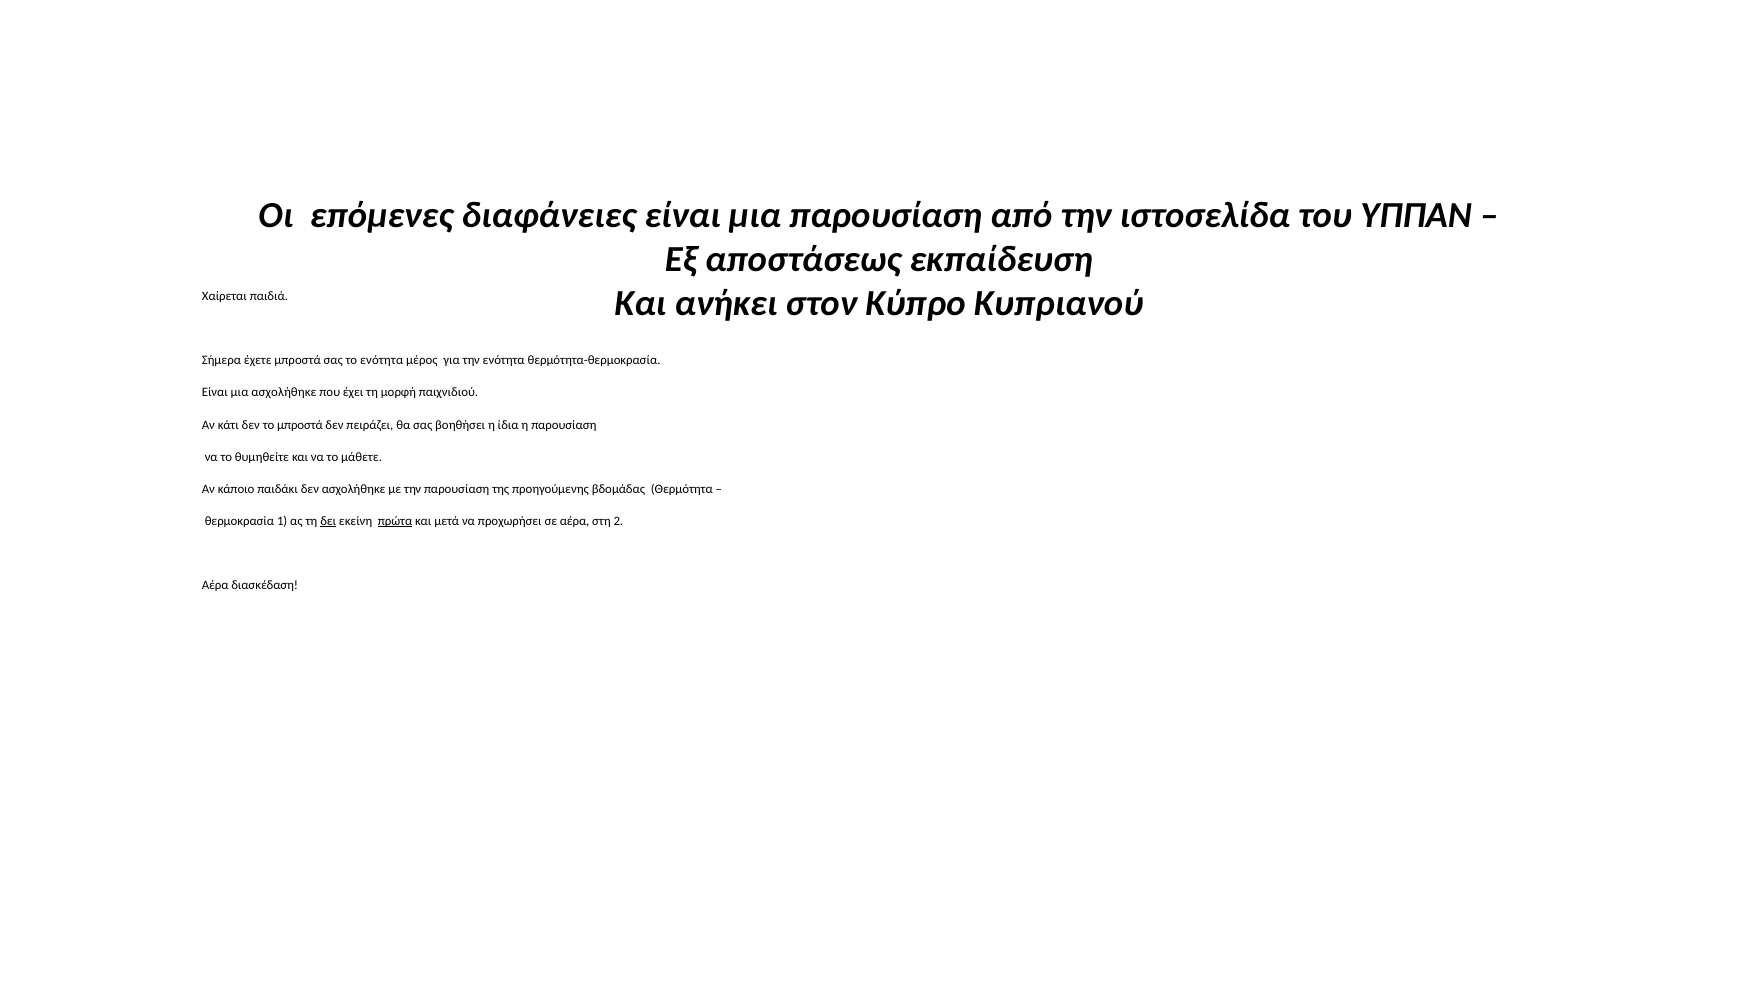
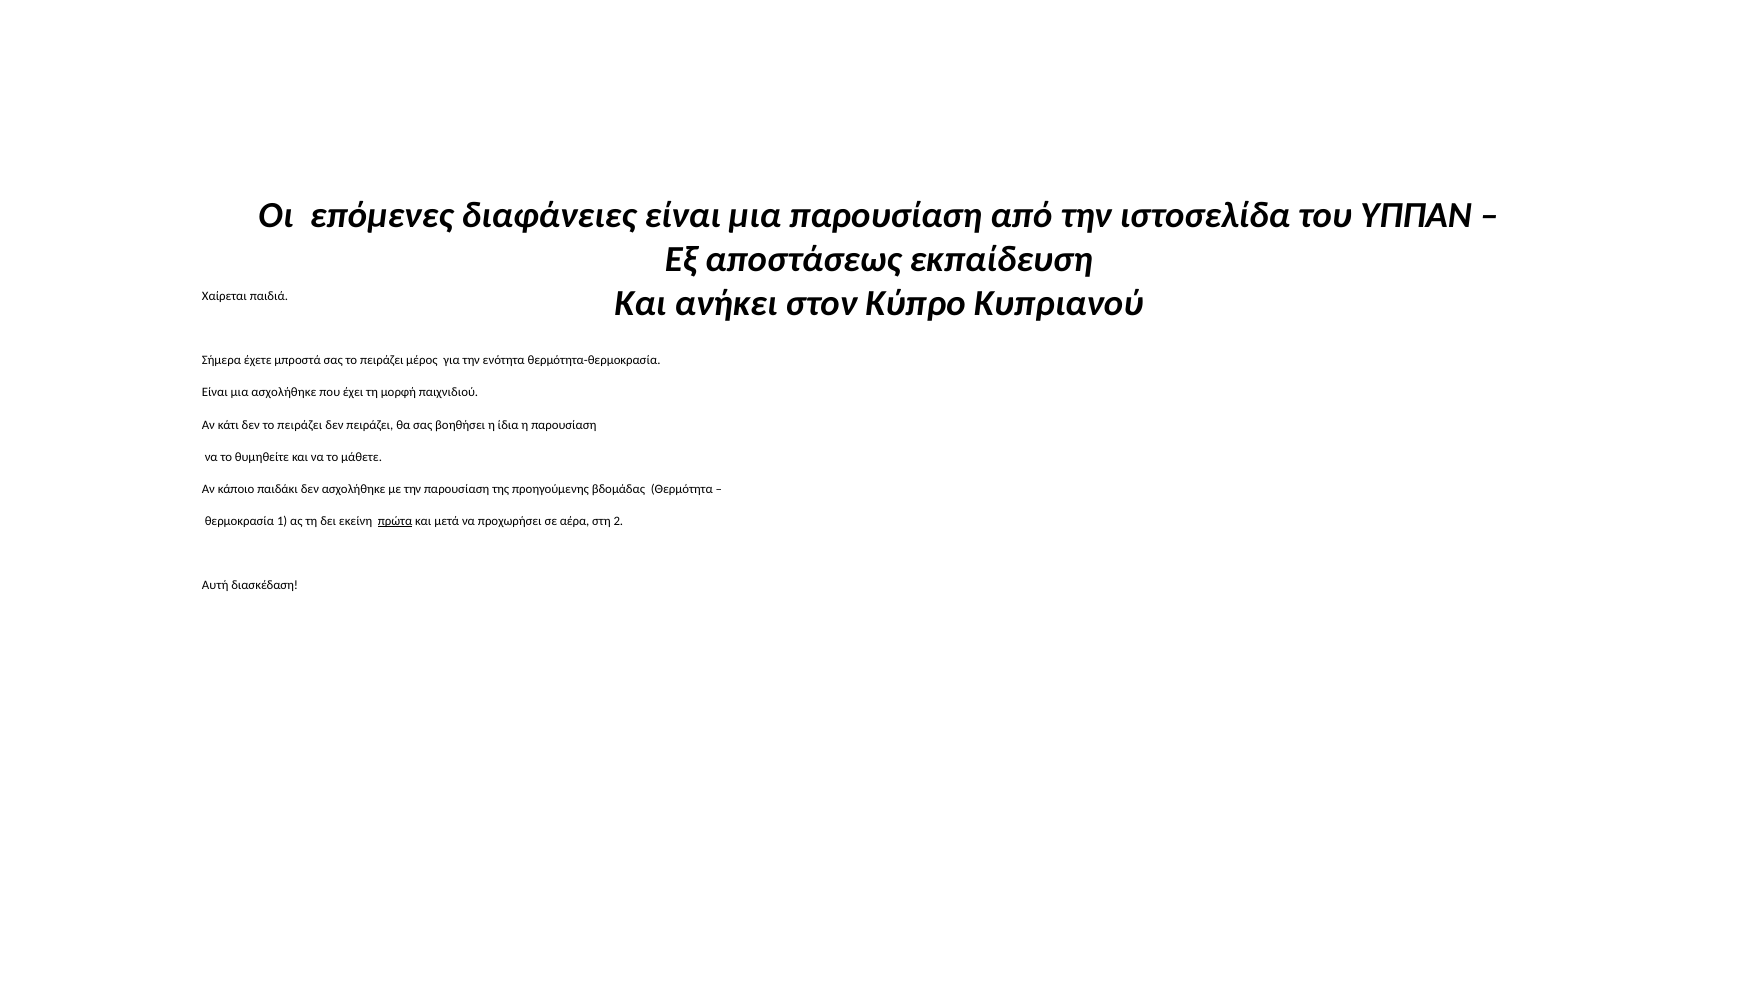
σας το ενότητα: ενότητα -> πειράζει (382, 361)
δεν το μπροστά: μπροστά -> πειράζει (300, 425)
δει underline: present -> none (328, 521)
Αέρα: Αέρα -> Αυτή (215, 585)
